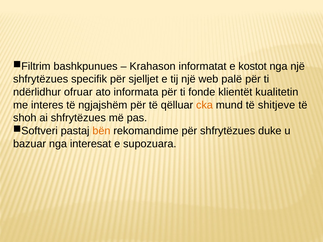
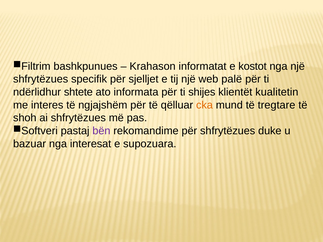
ofruar: ofruar -> shtete (78, 92)
fonde: fonde -> shijes (202, 92)
shitjeve: shitjeve -> tregtare (277, 105)
bën colour: orange -> purple (101, 131)
